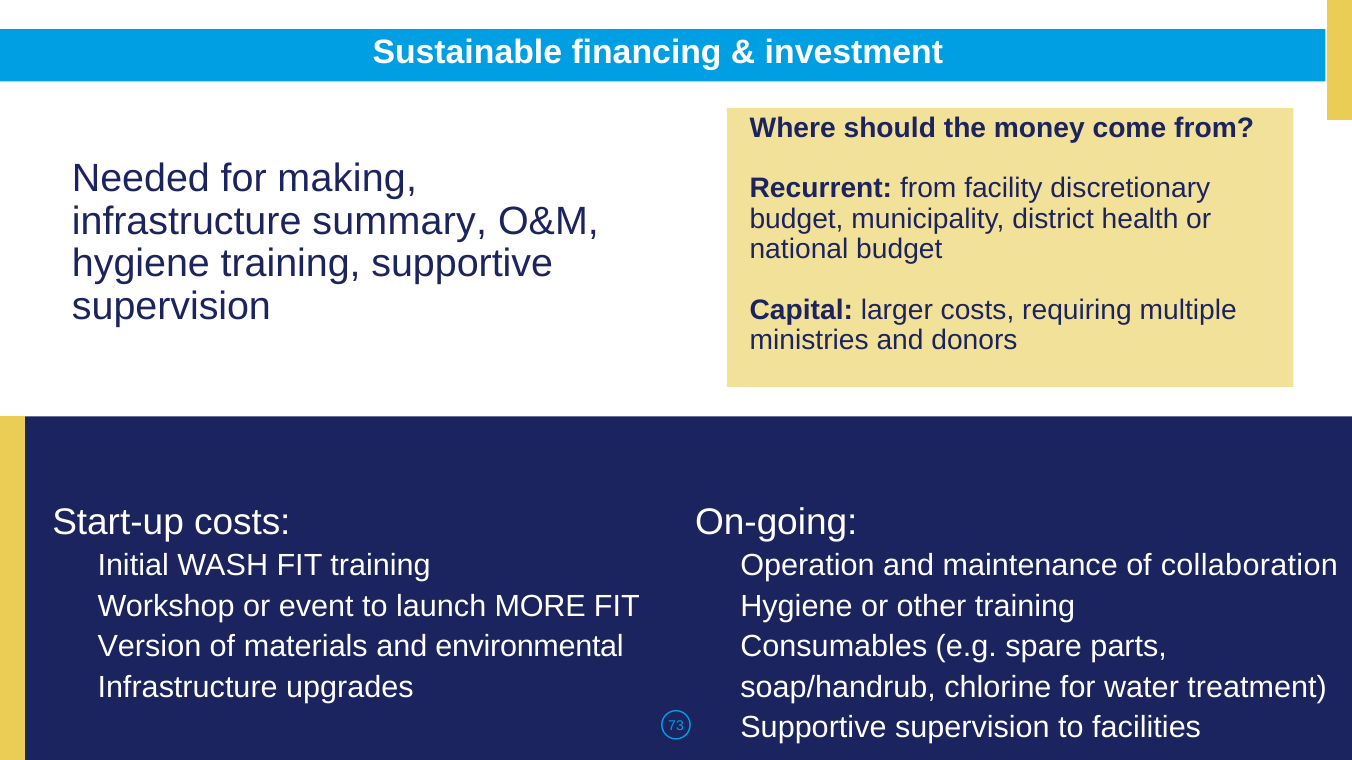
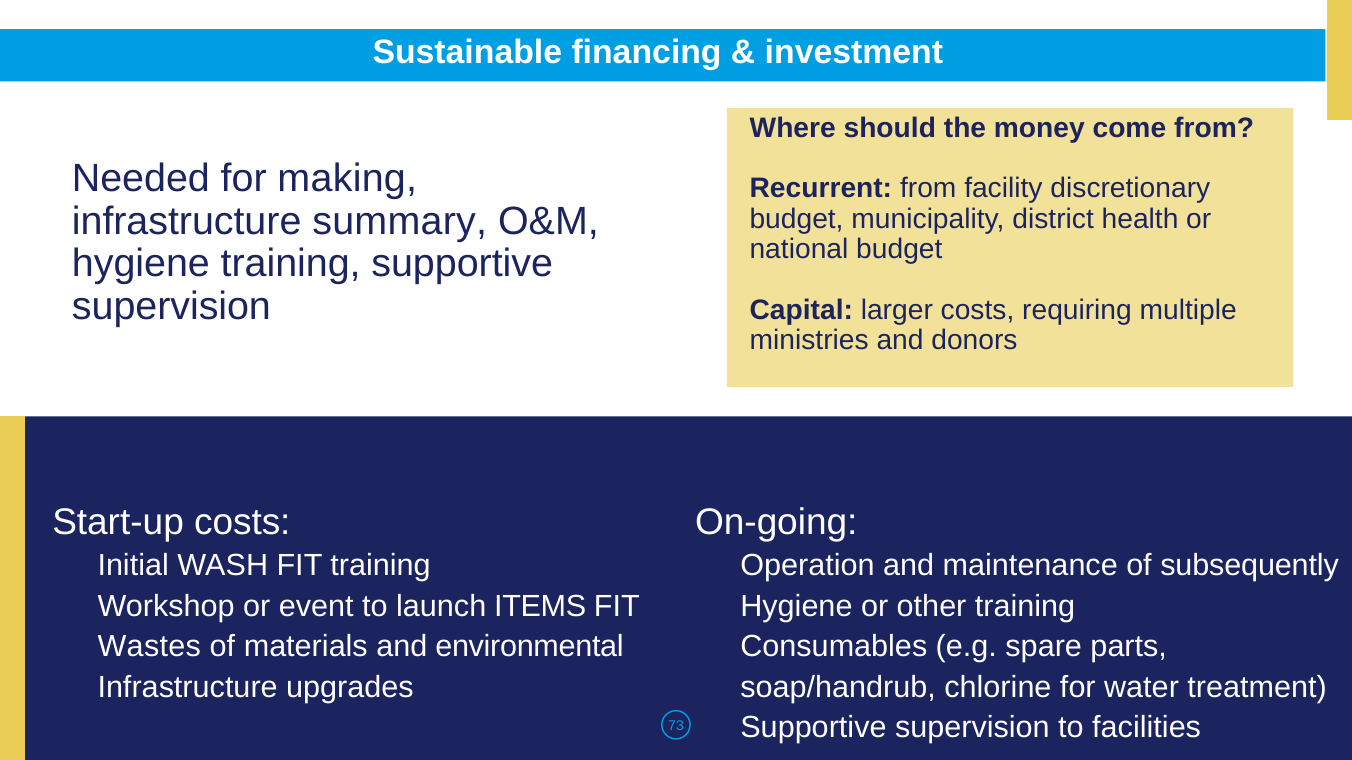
collaboration: collaboration -> subsequently (1250, 566)
MORE: MORE -> ITEMS (540, 607)
Version: Version -> Wastes (149, 647)
